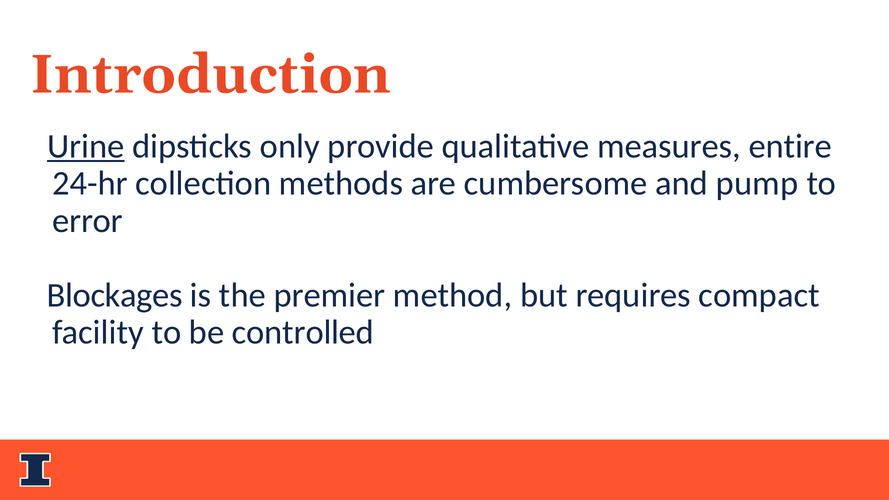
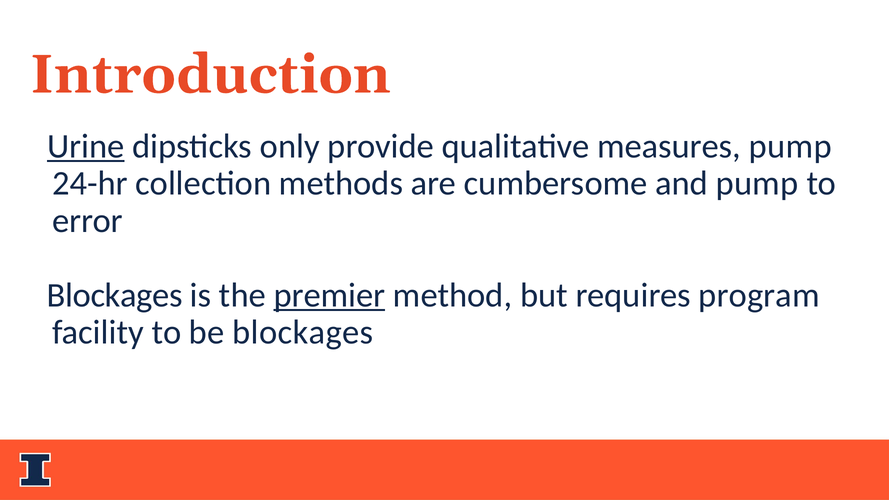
measures entire: entire -> pump (790, 146)
premier underline: none -> present (329, 295)
compact: compact -> program (759, 295)
be controlled: controlled -> blockages (303, 332)
